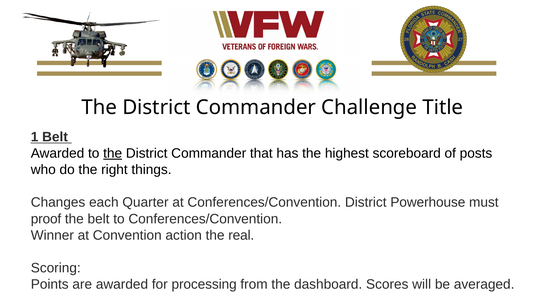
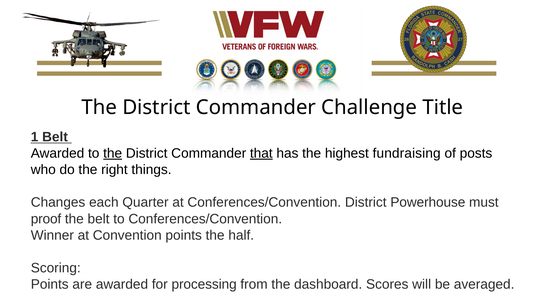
that underline: none -> present (261, 153)
scoreboard: scoreboard -> fundraising (407, 153)
Convention action: action -> points (184, 235)
real: real -> half (241, 235)
